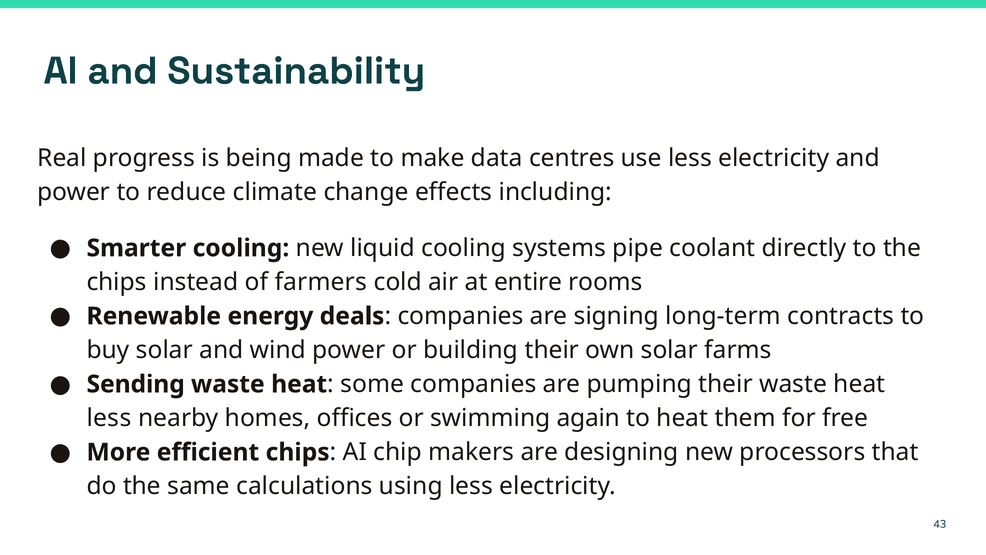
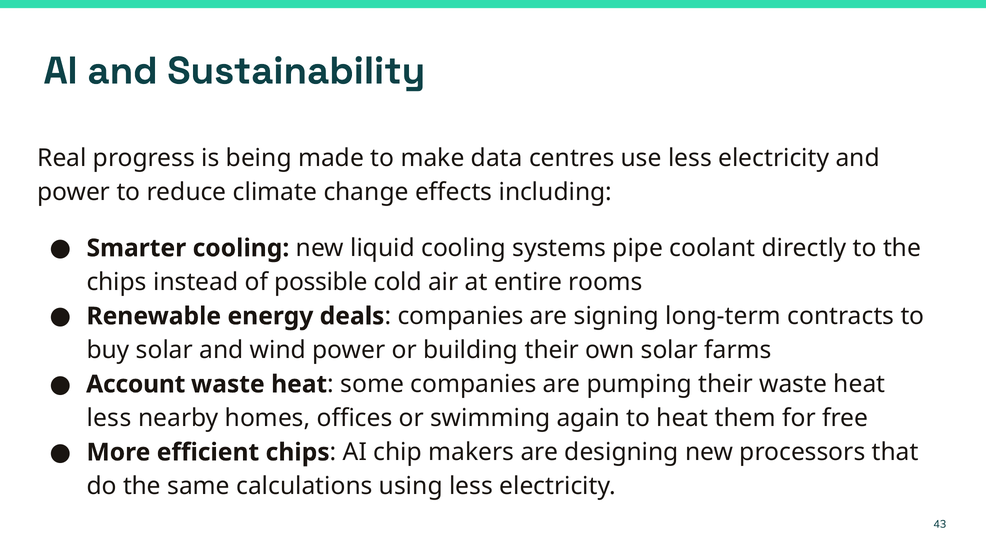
farmers: farmers -> possible (321, 282)
Sending: Sending -> Account (136, 384)
